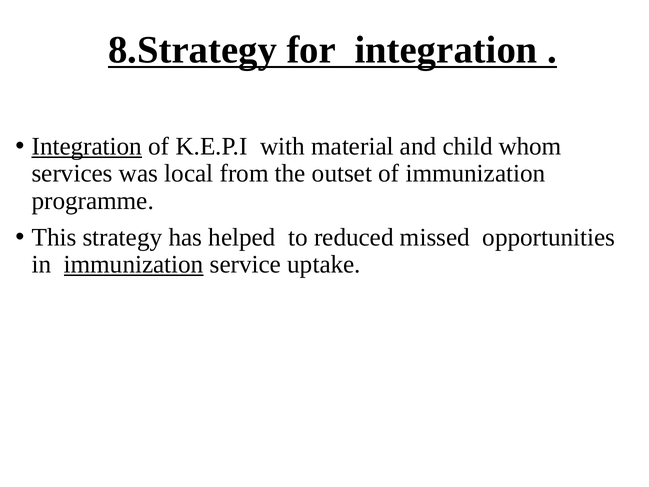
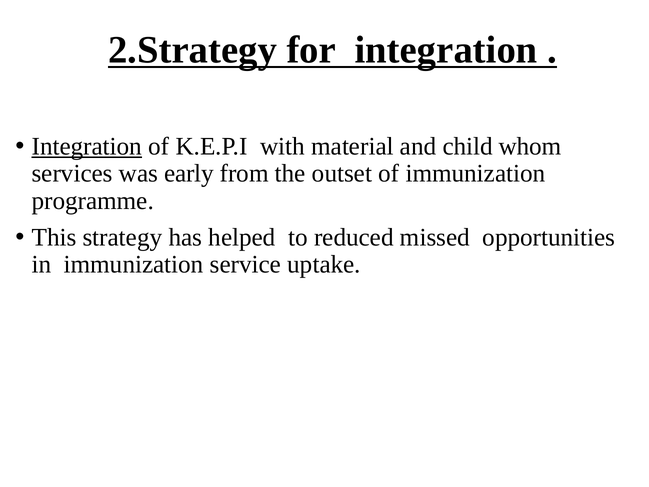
8.Strategy: 8.Strategy -> 2.Strategy (193, 50)
local: local -> early (189, 174)
immunization underline: present -> none (134, 264)
